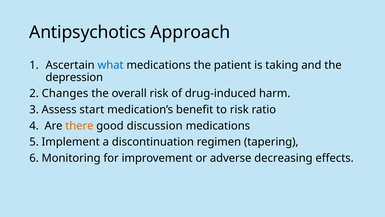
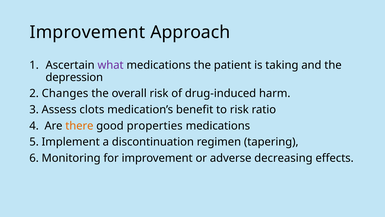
Antipsychotics: Antipsychotics -> Improvement (87, 32)
what colour: blue -> purple (111, 65)
start: start -> clots (92, 109)
discussion: discussion -> properties (155, 126)
